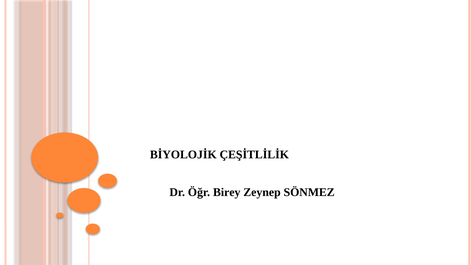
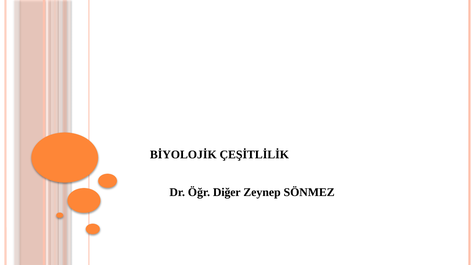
Birey: Birey -> Diğer (227, 192)
